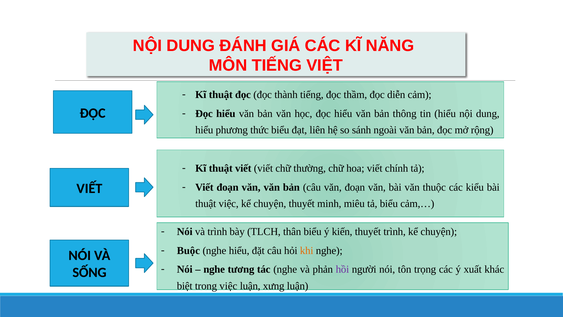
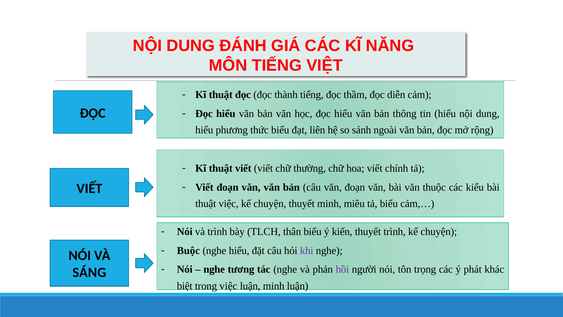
khi colour: orange -> purple (307, 250)
xuất: xuất -> phát (473, 269)
SỐNG: SỐNG -> SÁNG (89, 272)
luận xưng: xưng -> minh (274, 286)
